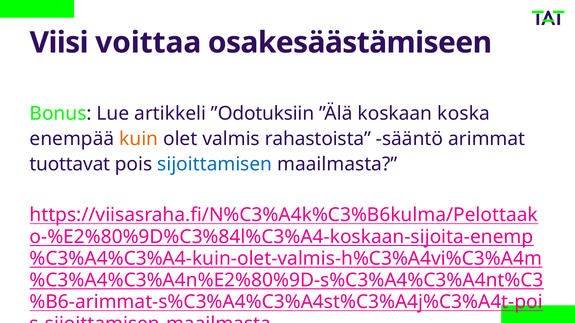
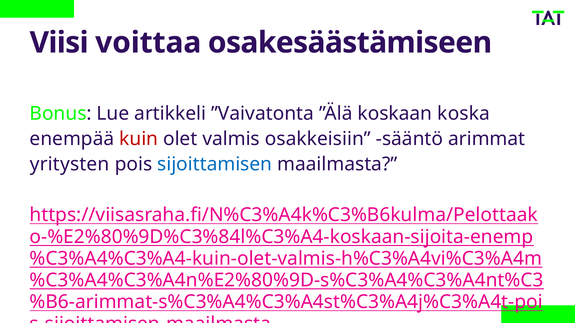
”Odotuksiin: ”Odotuksiin -> ”Vaivatonta (263, 114)
kuin colour: orange -> red (139, 139)
rahastoista: rahastoista -> osakkeisiin (318, 139)
tuottavat: tuottavat -> yritysten (70, 164)
